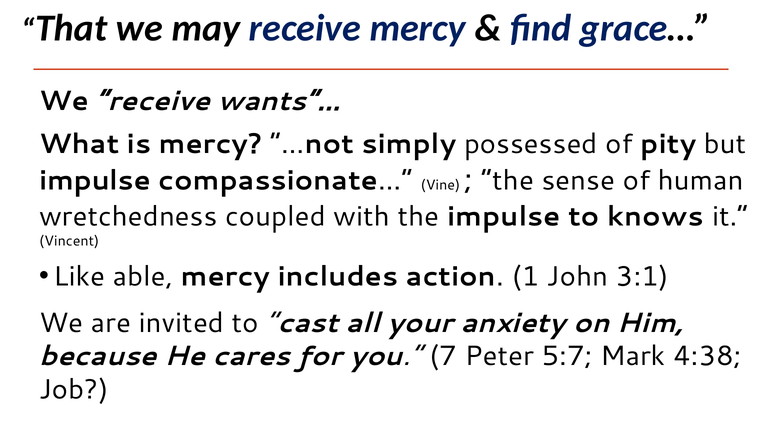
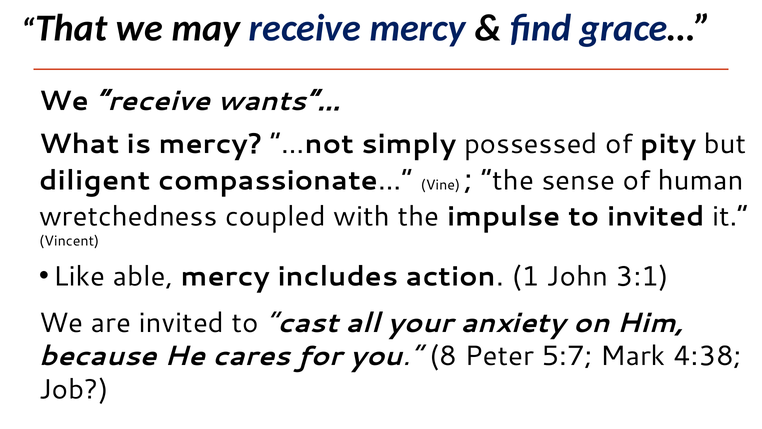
impulse: impulse -> diligent (95, 181)
to knows: knows -> invited (656, 216)
7: 7 -> 8 (443, 356)
